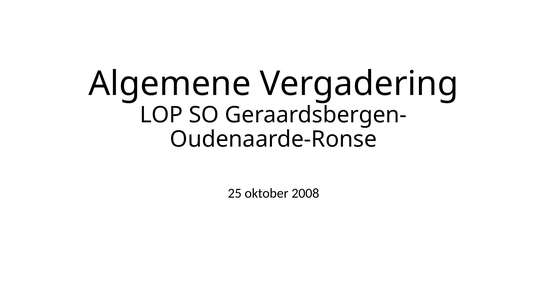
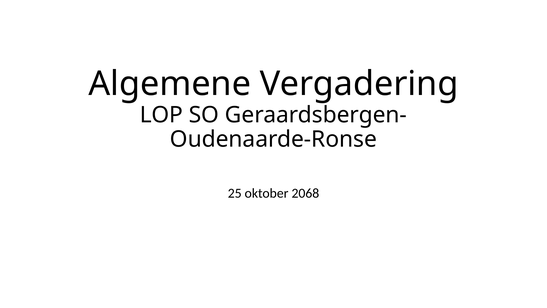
2008: 2008 -> 2068 (305, 193)
